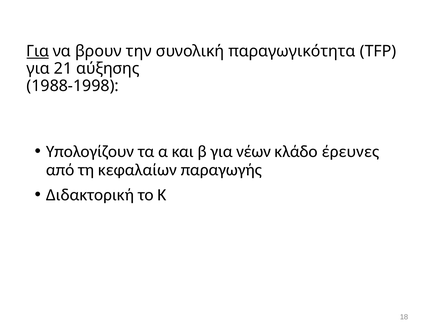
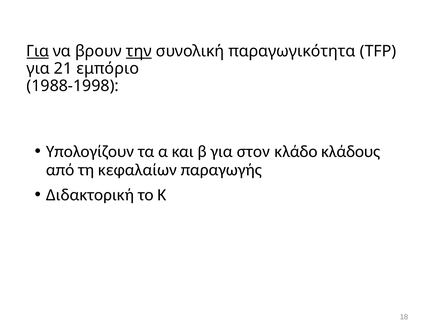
την underline: none -> present (139, 51)
αύξησης: αύξησης -> εμπόριο (108, 69)
νέων: νέων -> στον (253, 151)
έρευνες: έρευνες -> κλάδους (351, 151)
